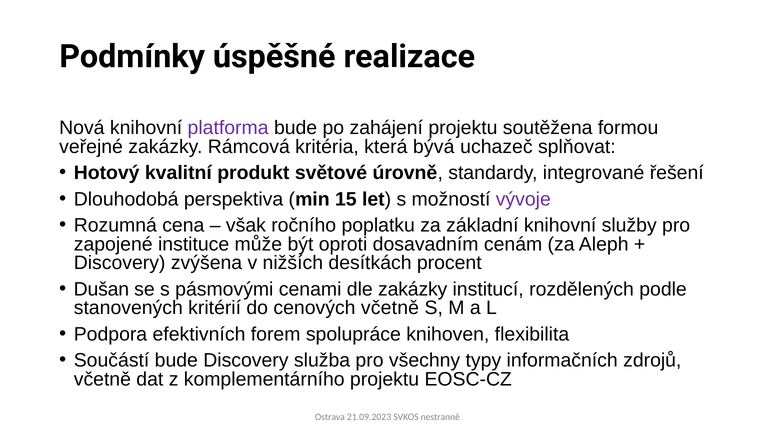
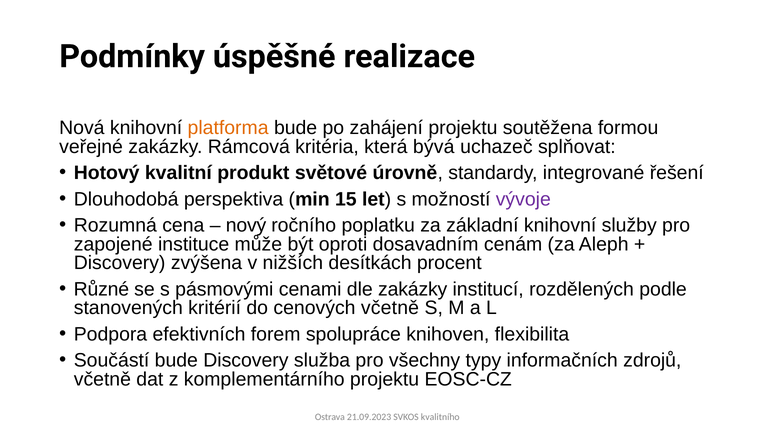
platforma colour: purple -> orange (228, 128)
však: však -> nový (246, 225)
Dušan: Dušan -> Různé (101, 289)
nestranně: nestranně -> kvalitního (440, 417)
